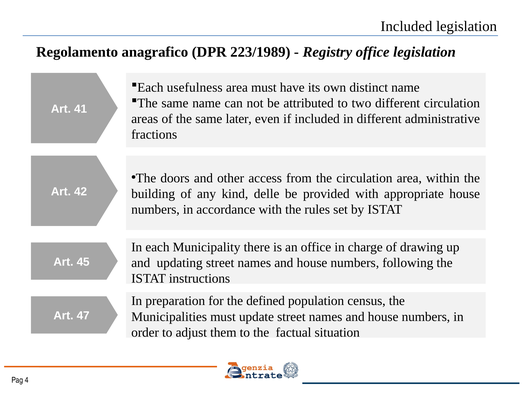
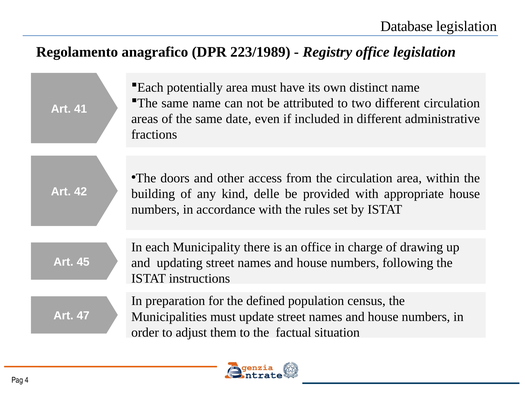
Included: Included -> Database (407, 26)
usefulness: usefulness -> potentially (195, 87)
later: later -> date (239, 119)
